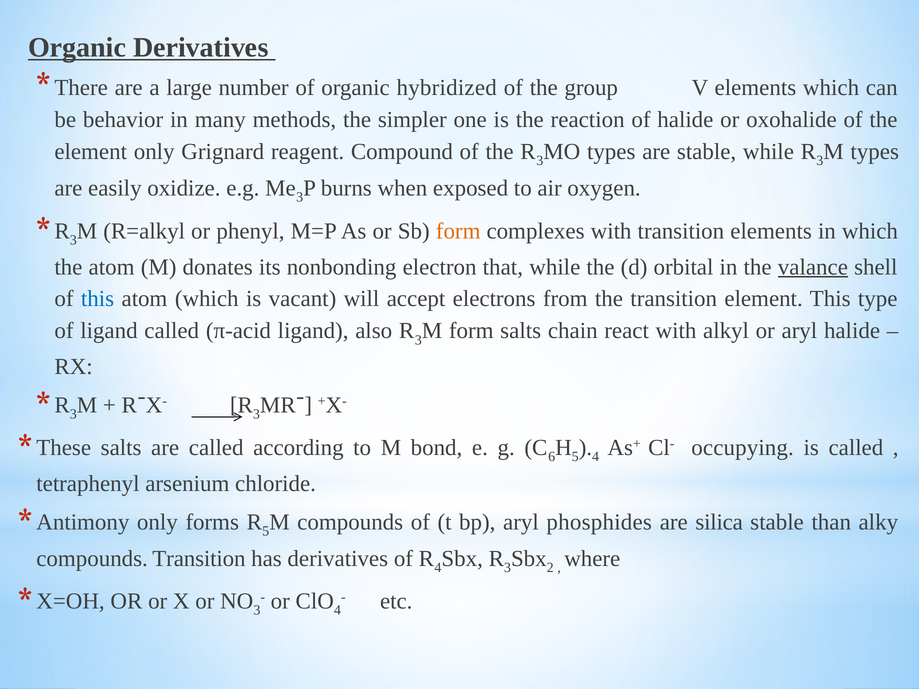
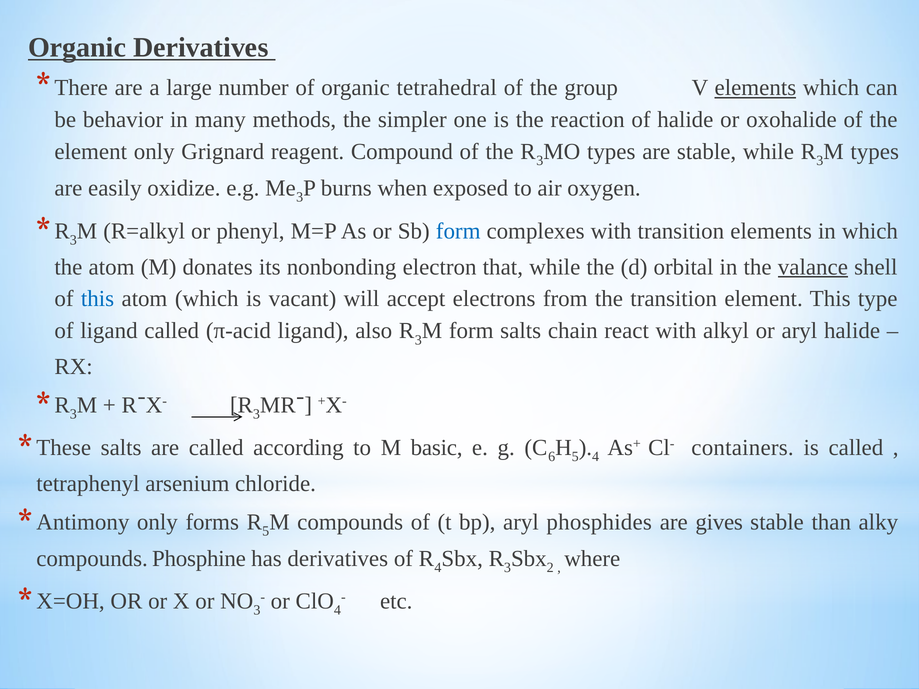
hybridized: hybridized -> tetrahedral (447, 88)
elements underline: none -> present (755, 88)
form colour: orange -> blue (458, 231)
bond: bond -> basic (437, 448)
occupying: occupying -> containers (743, 448)
silica: silica -> gives (719, 522)
compounds Transition: Transition -> Phosphine (199, 559)
